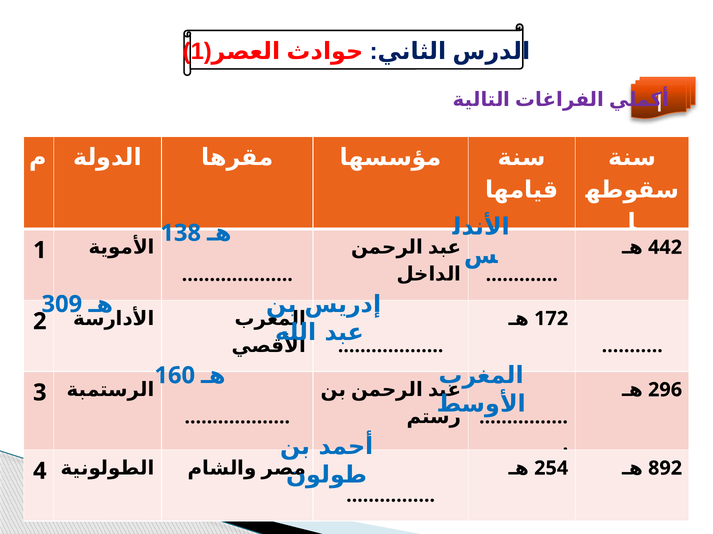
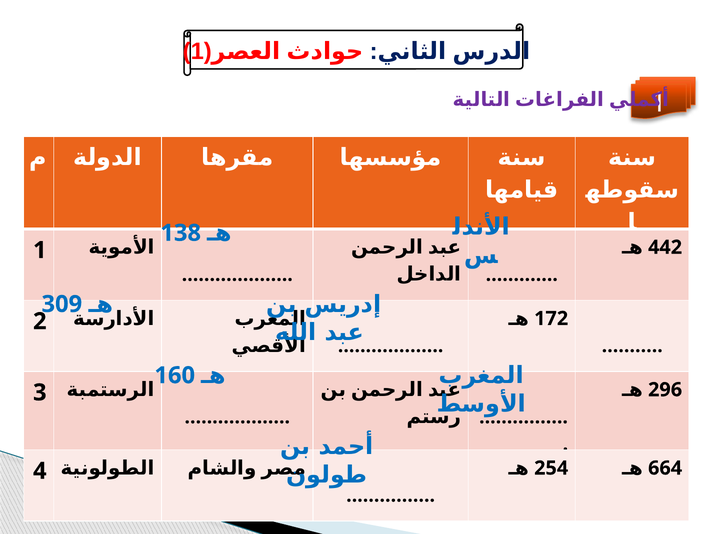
892: 892 -> 664 (665, 469)
